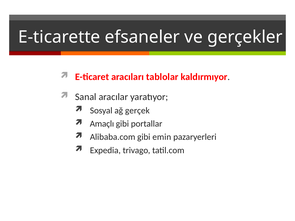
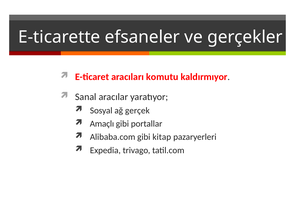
tablolar: tablolar -> komutu (162, 77)
emin: emin -> kitap (162, 137)
